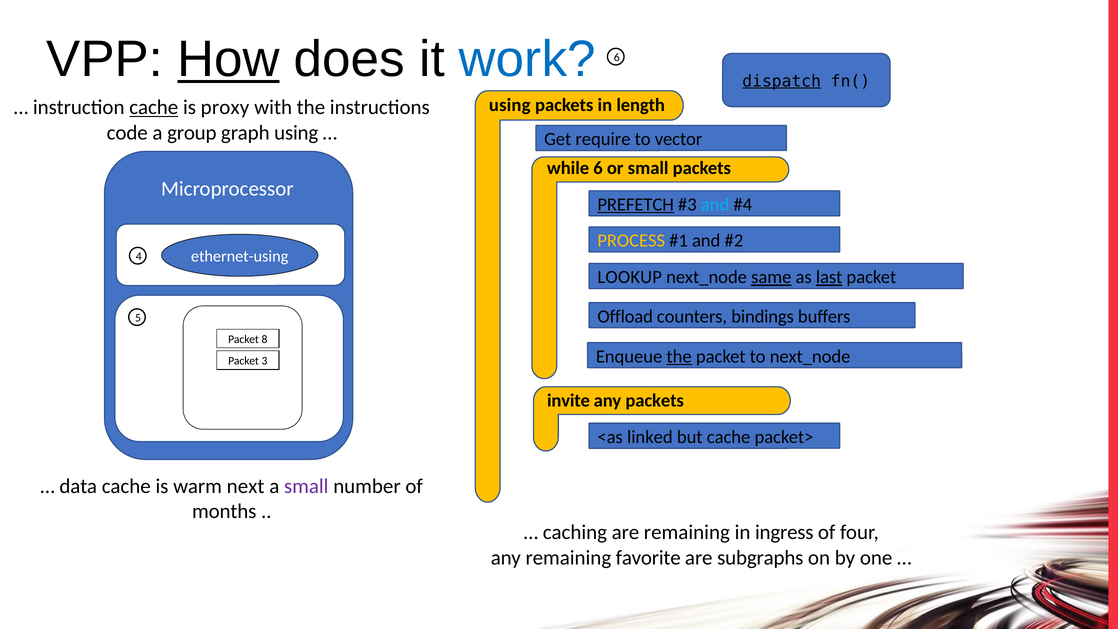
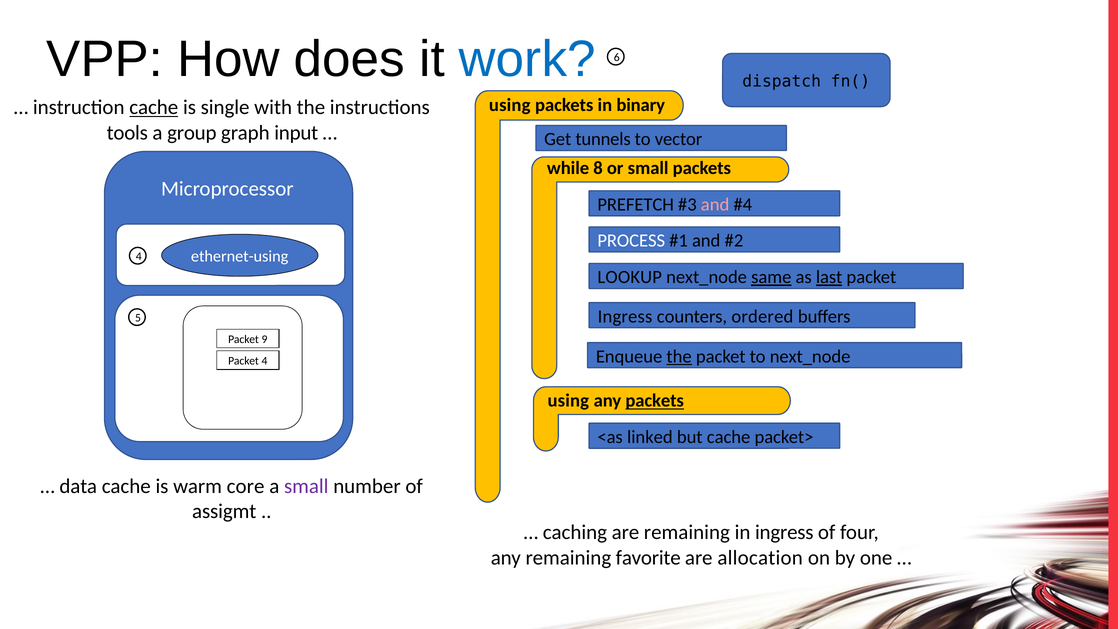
How underline: present -> none (229, 60)
dispatch underline: present -> none (782, 81)
length: length -> binary (641, 105)
proxy: proxy -> single (225, 108)
code: code -> tools (127, 133)
graph using: using -> input (296, 133)
require: require -> tunnels (603, 139)
while 6: 6 -> 8 (598, 168)
PREFETCH underline: present -> none (636, 205)
and colour: light blue -> pink (715, 205)
PROCESS colour: yellow -> white (631, 241)
Offload: Offload -> Ingress (625, 316)
bindings: bindings -> ordered (762, 316)
8: 8 -> 9 (264, 339)
Packet 3: 3 -> 4 (264, 361)
invite: invite -> using (568, 401)
packets underline: none -> present (655, 401)
next: next -> core (246, 486)
months: months -> assigmt (224, 511)
subgraphs: subgraphs -> allocation (760, 558)
